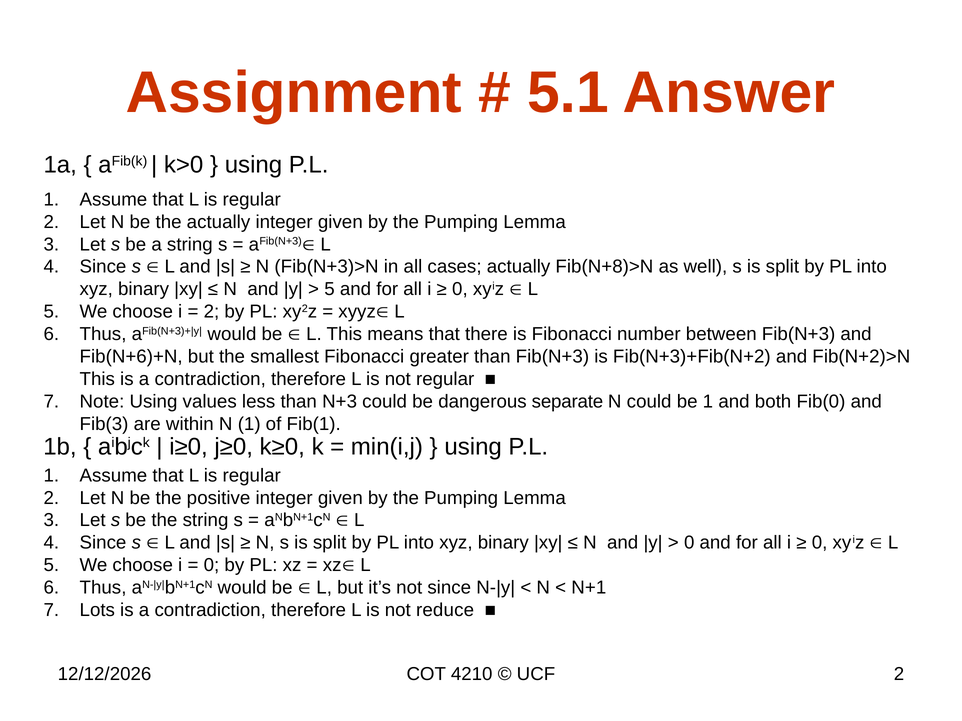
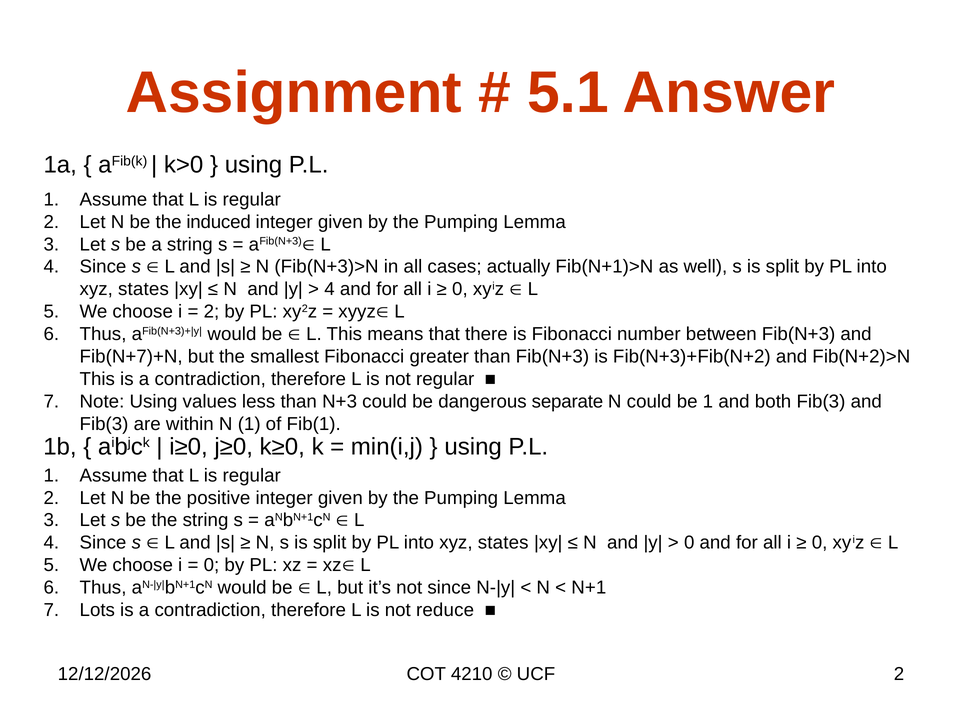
the actually: actually -> induced (219, 222)
Fib(N+8)>N: Fib(N+8)>N -> Fib(N+1)>N (604, 267)
binary: binary -> states (143, 289)
5: 5 -> 4 (329, 289)
Fib(N+6)+N: Fib(N+6)+N -> Fib(N+7)+N (131, 357)
both Fib(0: Fib(0 -> Fib(3 (821, 402)
binary: binary -> states (503, 543)
